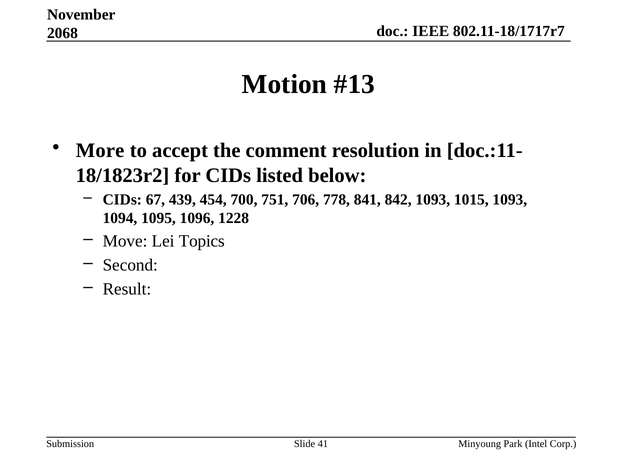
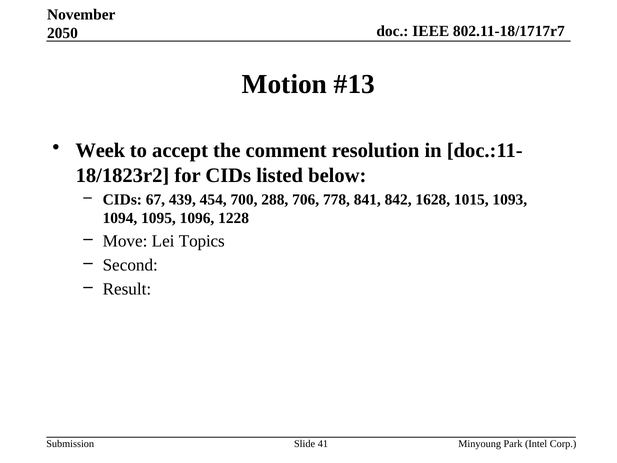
2068: 2068 -> 2050 (62, 33)
More: More -> Week (100, 151)
751: 751 -> 288 (275, 200)
842 1093: 1093 -> 1628 (433, 200)
